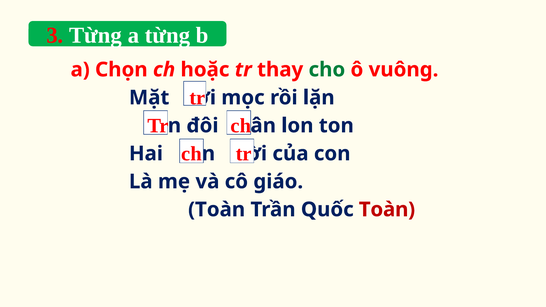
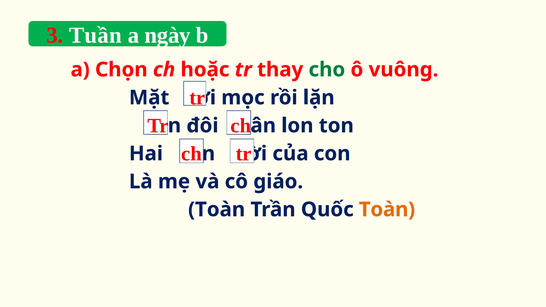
3 Từng: Từng -> Tuần (95, 35)
a từng: từng -> ngày (168, 35)
Toàn colour: red -> orange (387, 210)
